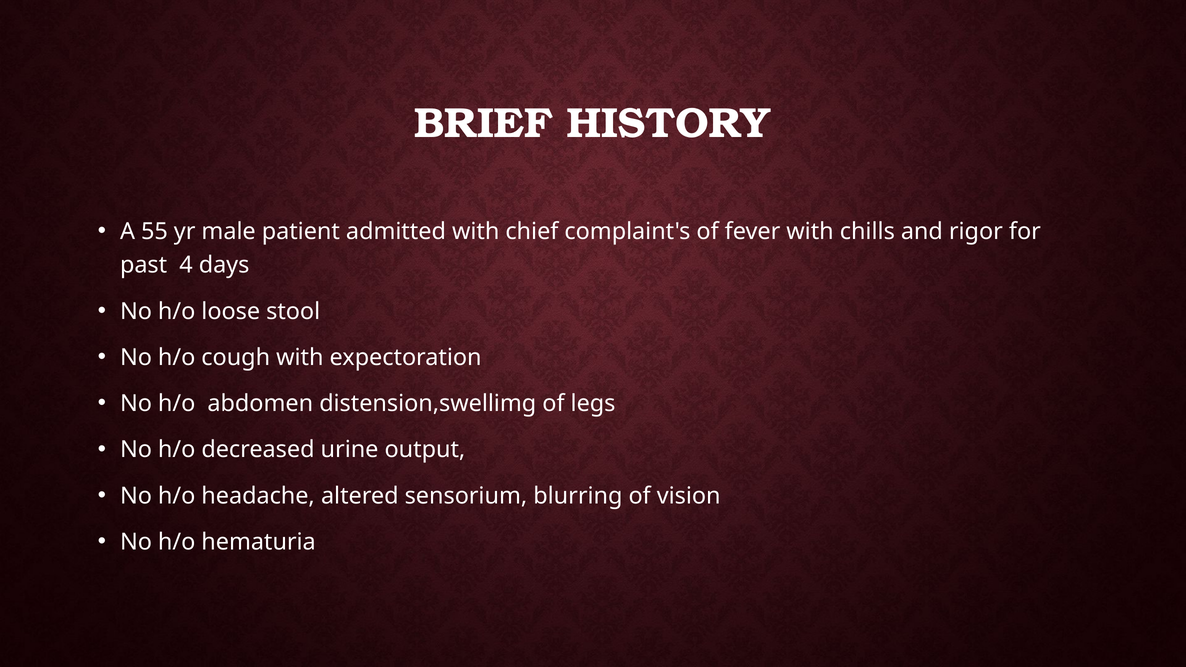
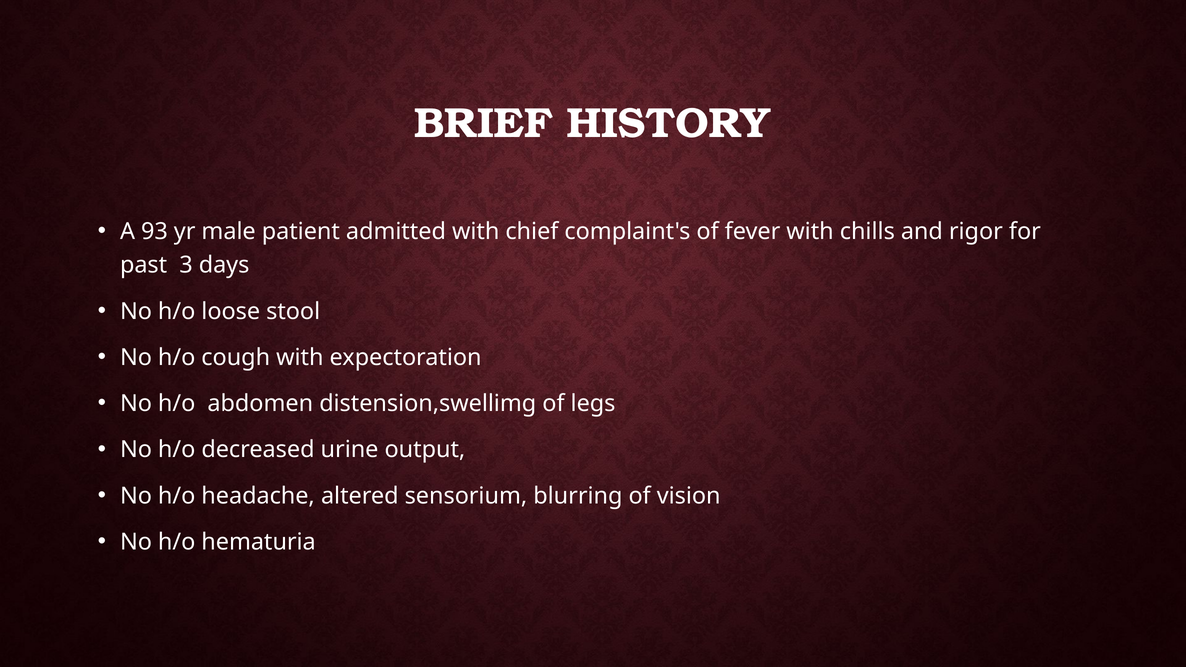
55: 55 -> 93 (154, 232)
4: 4 -> 3 (186, 265)
